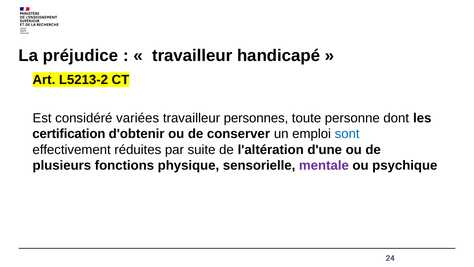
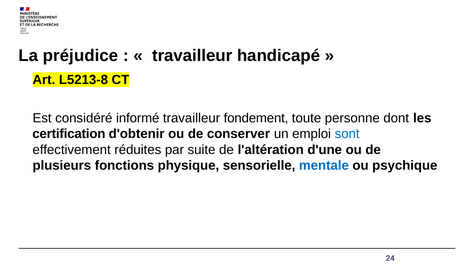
L5213-2: L5213-2 -> L5213-8 (83, 80)
variées: variées -> informé (138, 118)
personnes: personnes -> fondement (256, 118)
mentale colour: purple -> blue (324, 165)
